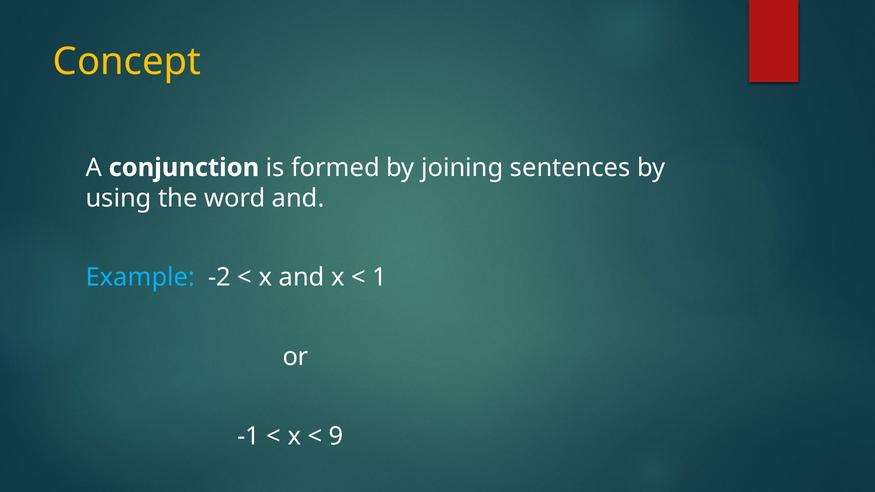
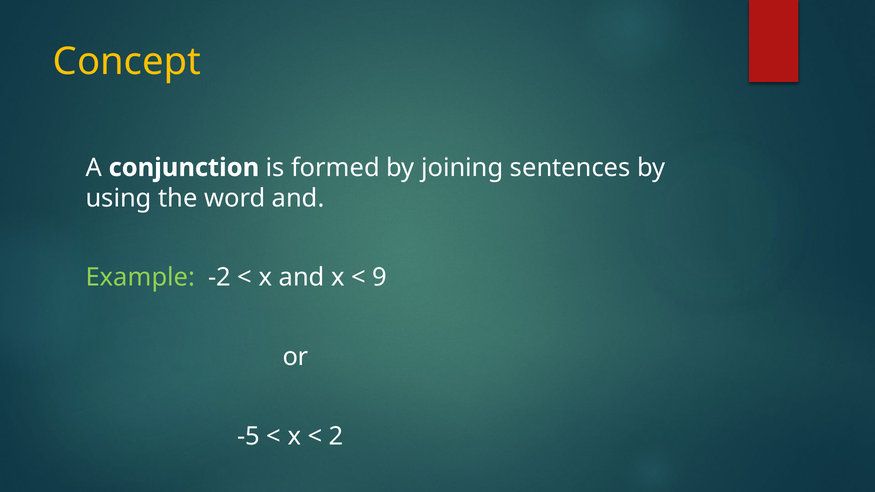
Example colour: light blue -> light green (140, 278)
1: 1 -> 9 (380, 278)
-1: -1 -> -5 (249, 436)
9: 9 -> 2 (336, 436)
